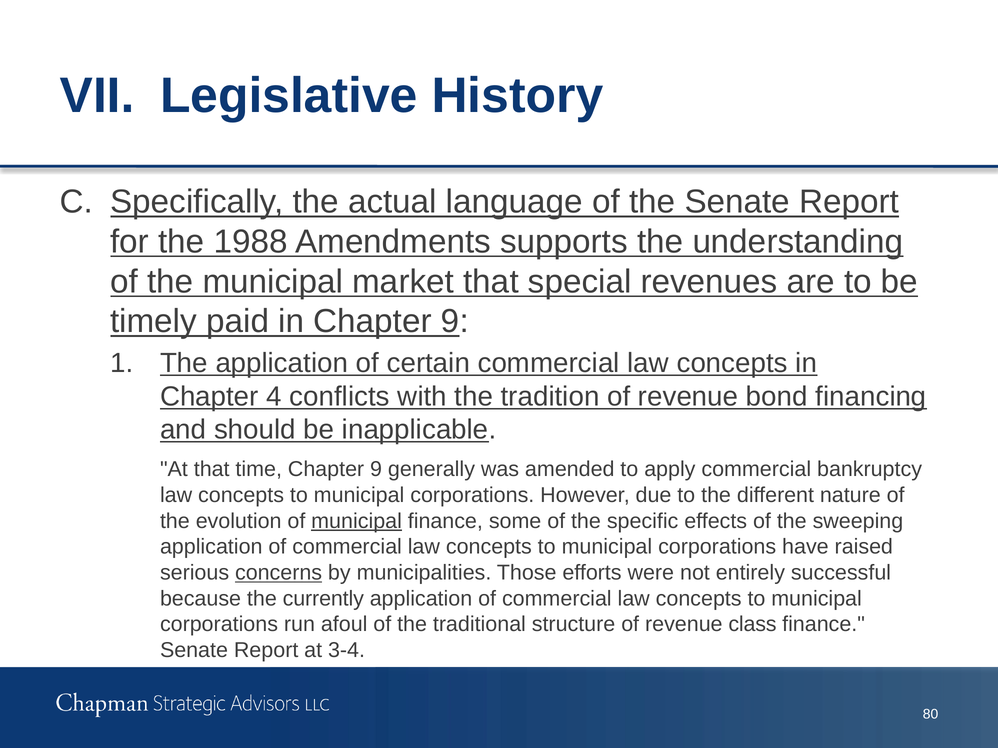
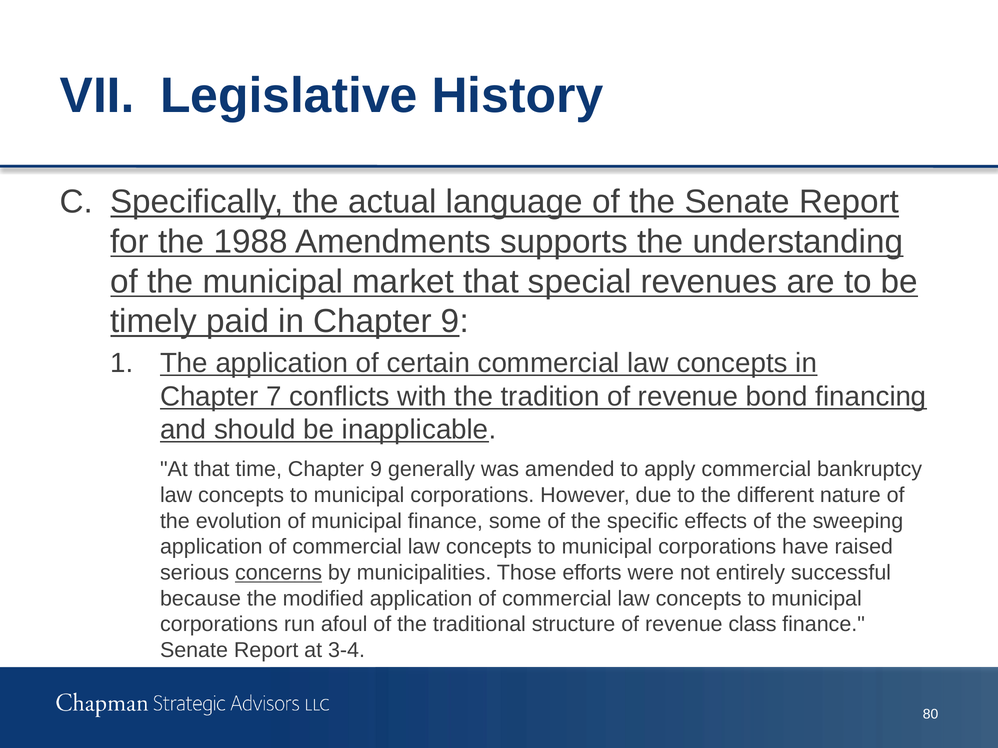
4: 4 -> 7 (274, 397)
municipal underline: present -> none (357, 521)
currently: currently -> modified (323, 599)
